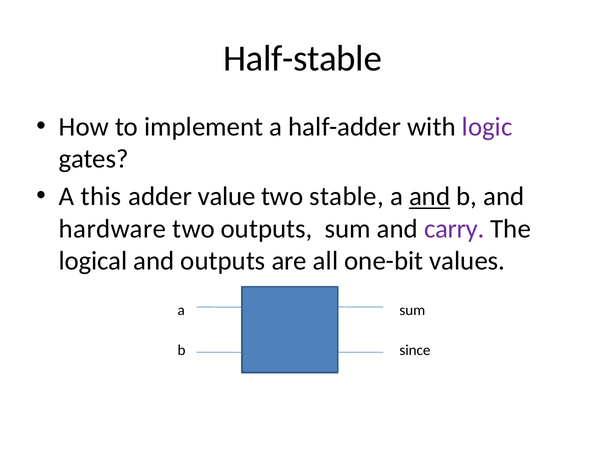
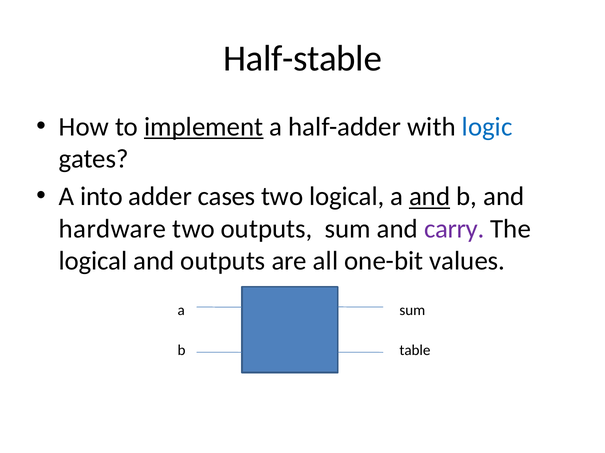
implement underline: none -> present (204, 127)
logic colour: purple -> blue (487, 127)
this: this -> into (101, 197)
value: value -> cases (227, 197)
two stable: stable -> logical (347, 197)
since: since -> table (415, 351)
